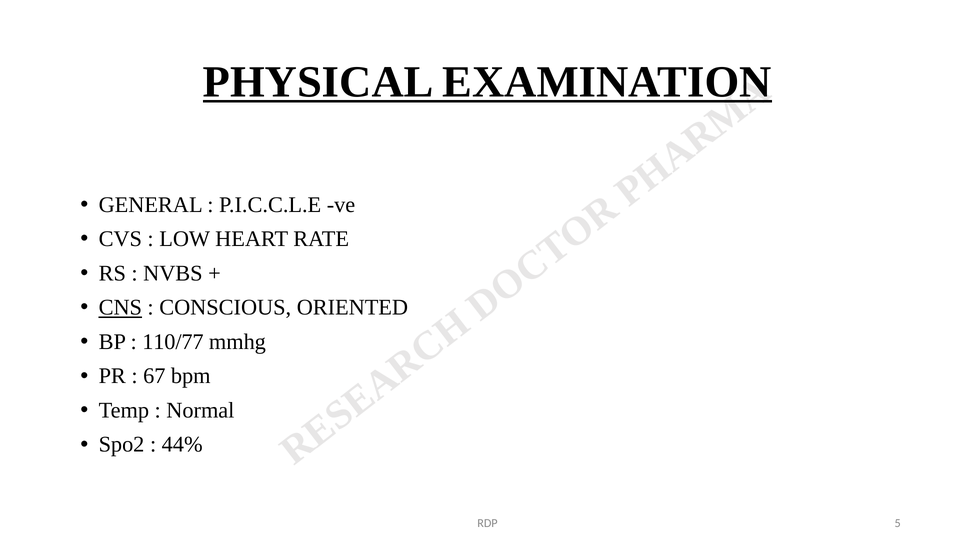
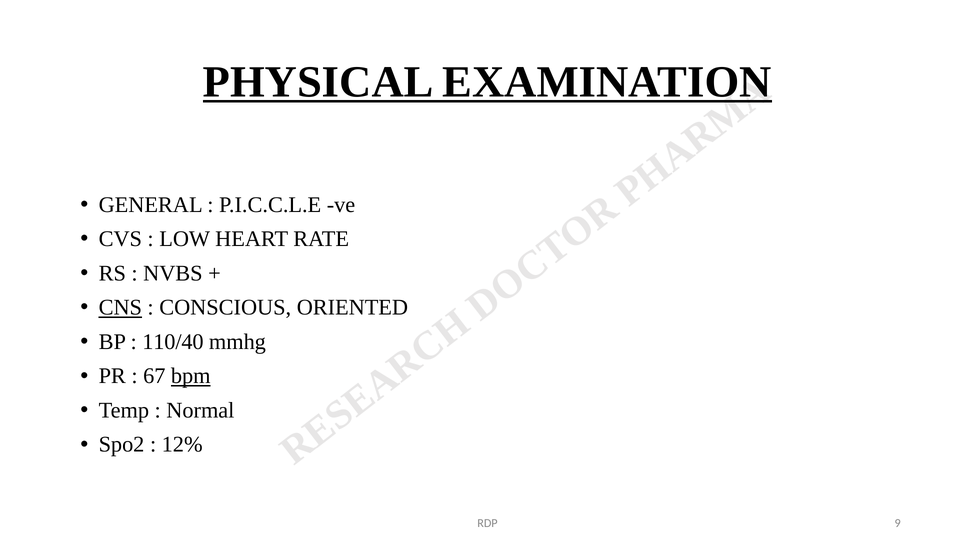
110/77: 110/77 -> 110/40 (173, 342)
bpm underline: none -> present (191, 376)
44%: 44% -> 12% (182, 445)
5: 5 -> 9 (898, 524)
